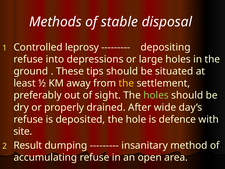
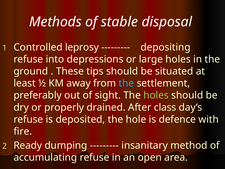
the colour: yellow -> light blue (126, 83)
wide: wide -> class (165, 107)
site: site -> fire (23, 131)
Result: Result -> Ready (28, 145)
